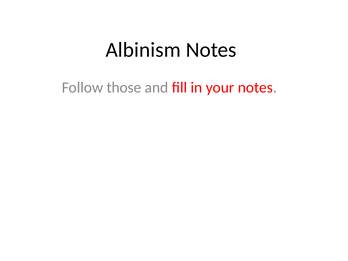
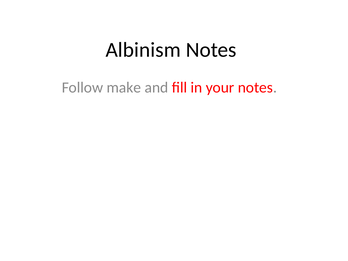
those: those -> make (124, 88)
